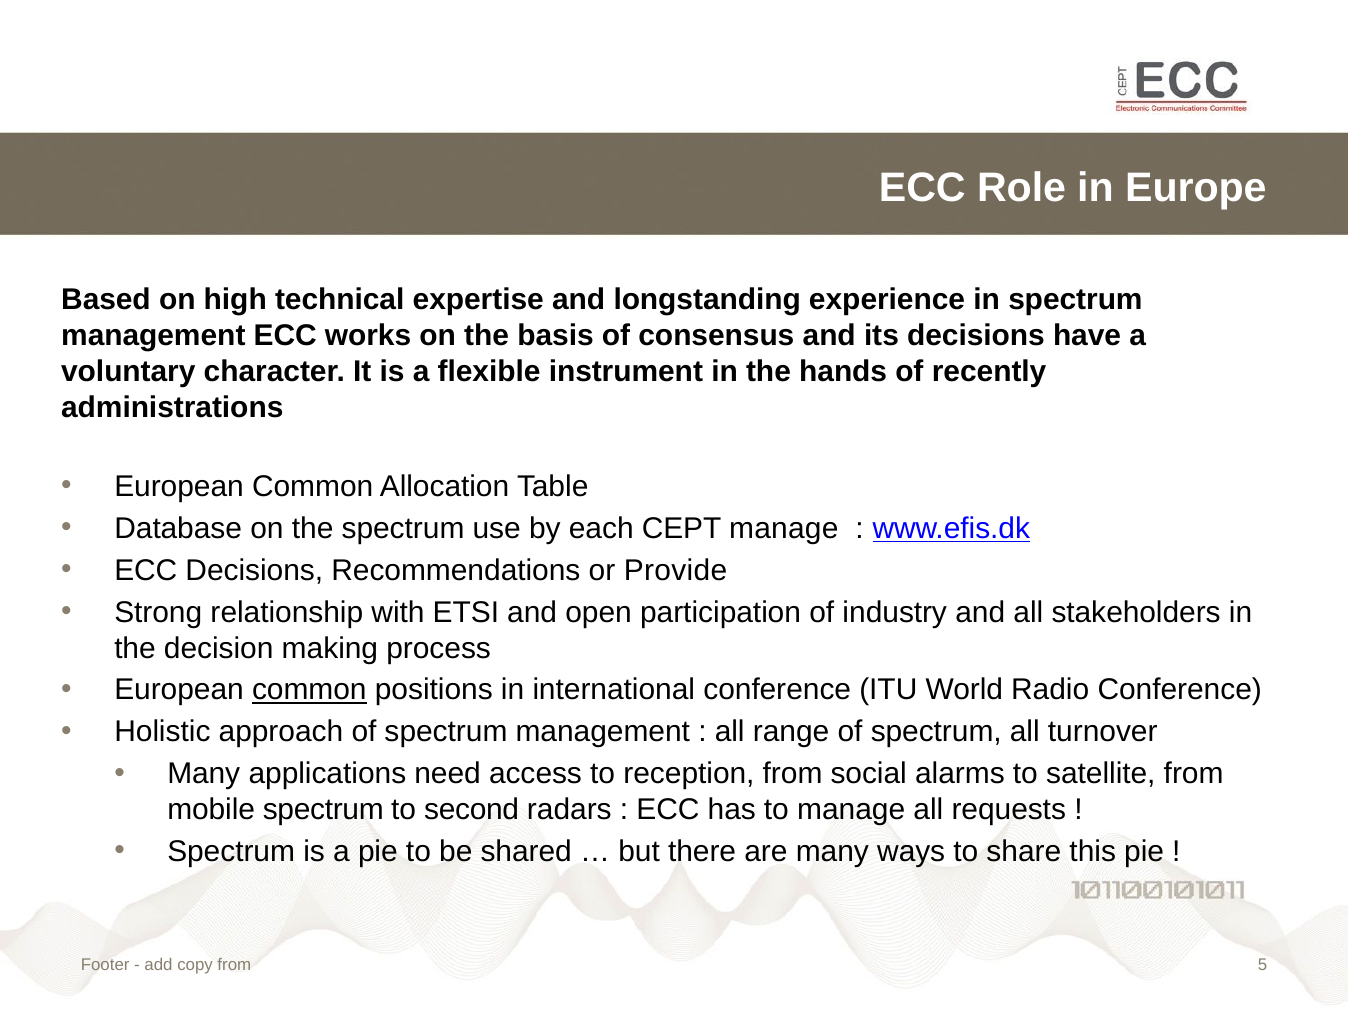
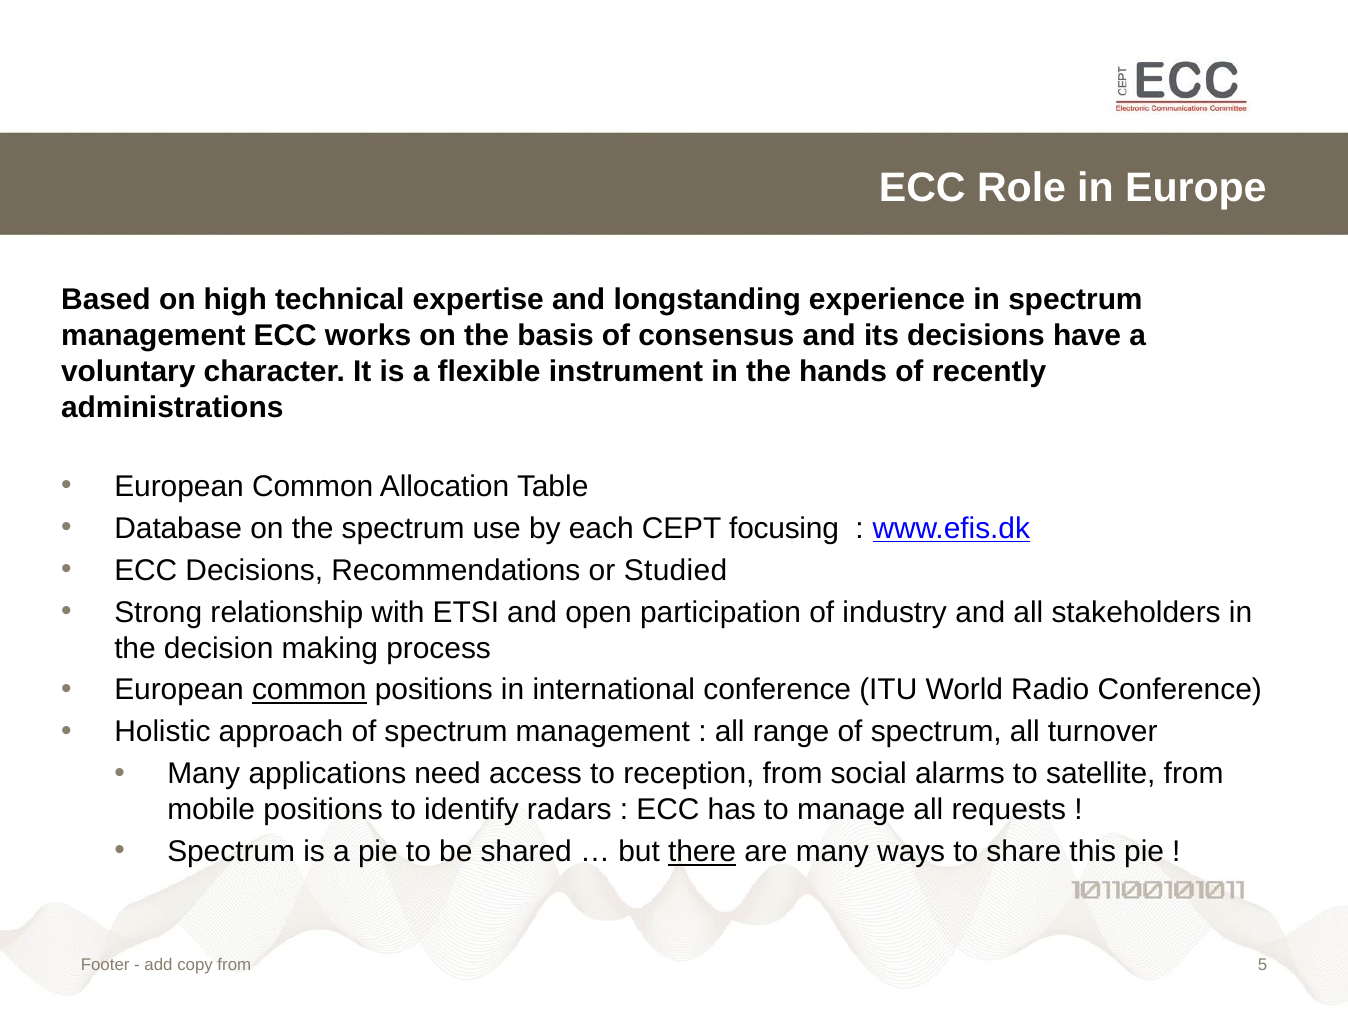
CEPT manage: manage -> focusing (784, 528)
Provide: Provide -> Studied (676, 570)
mobile spectrum: spectrum -> positions (323, 810)
second: second -> identify (471, 810)
there underline: none -> present (702, 852)
